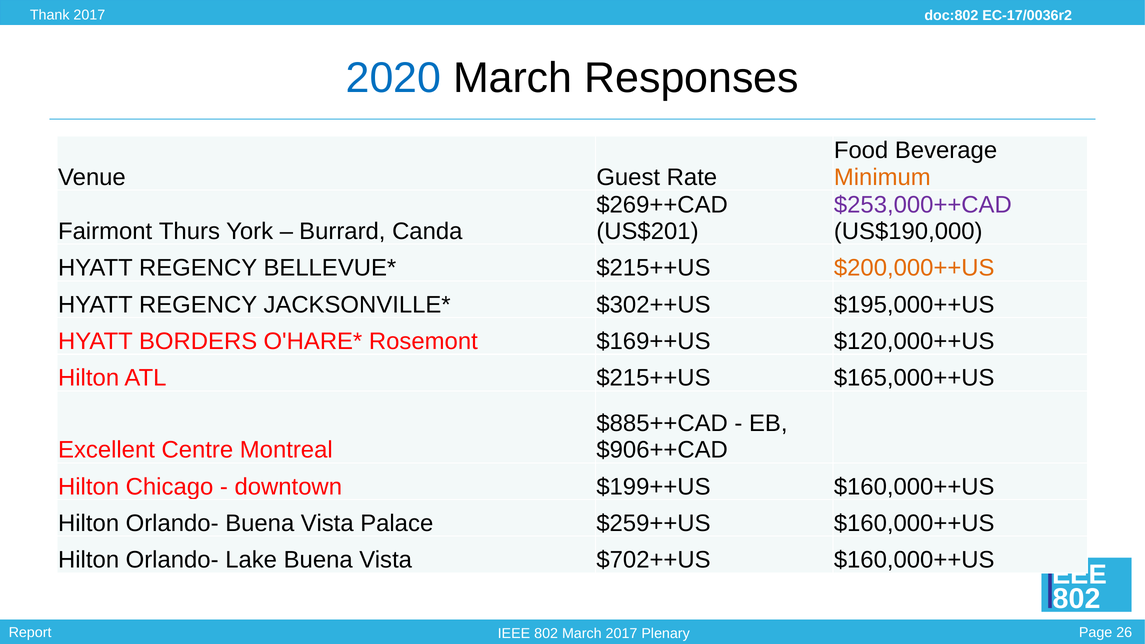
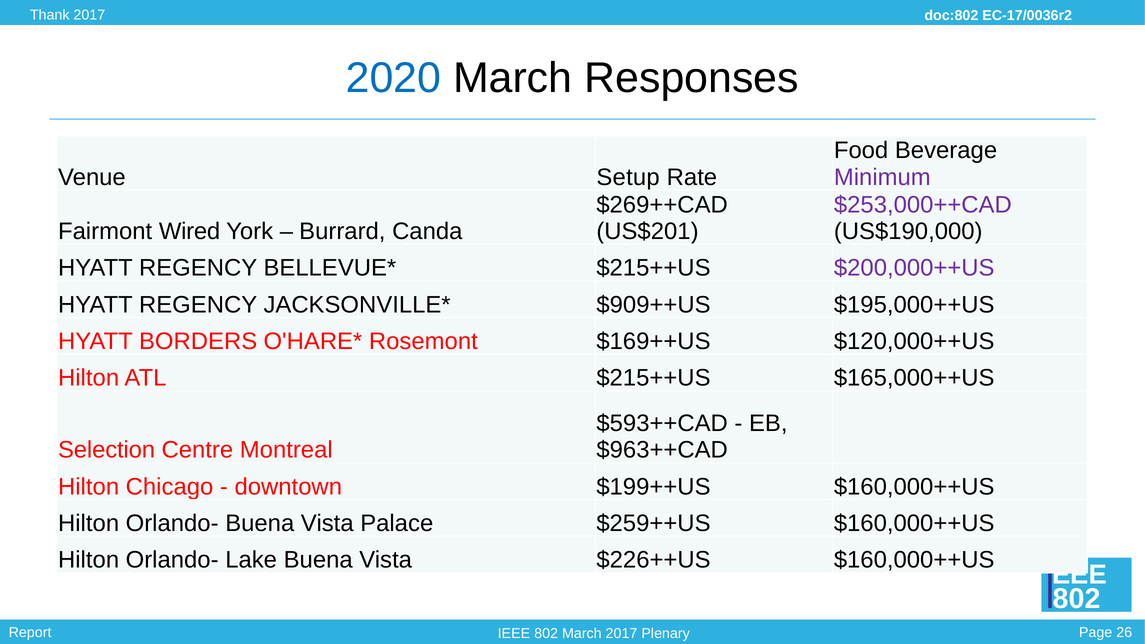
Guest: Guest -> Setup (628, 177)
Minimum colour: orange -> purple (882, 177)
Thurs: Thurs -> Wired (190, 231)
$200,000++US colour: orange -> purple (914, 268)
$302++US: $302++US -> $909++US (653, 305)
$885++CAD: $885++CAD -> $593++CAD (662, 423)
Excellent: Excellent -> Selection (107, 450)
$906++CAD: $906++CAD -> $963++CAD (662, 450)
$702++US: $702++US -> $226++US (653, 560)
